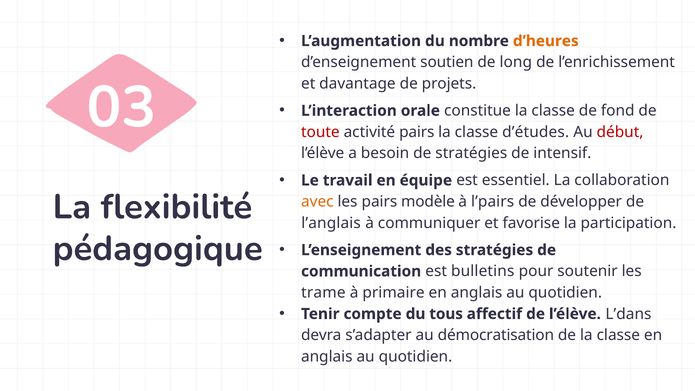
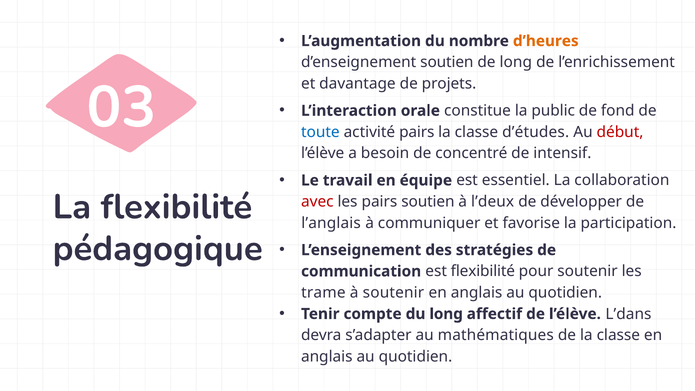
constitue la classe: classe -> public (553, 111)
toute colour: red -> blue (320, 132)
de stratégies: stratégies -> concentré (471, 153)
avec colour: orange -> red (317, 202)
pairs modèle: modèle -> soutien (428, 202)
l’pairs: l’pairs -> l’deux (493, 202)
est bulletins: bulletins -> flexibilité (483, 271)
à primaire: primaire -> soutenir (393, 293)
du tous: tous -> long (446, 314)
démocratisation: démocratisation -> mathématiques (496, 335)
